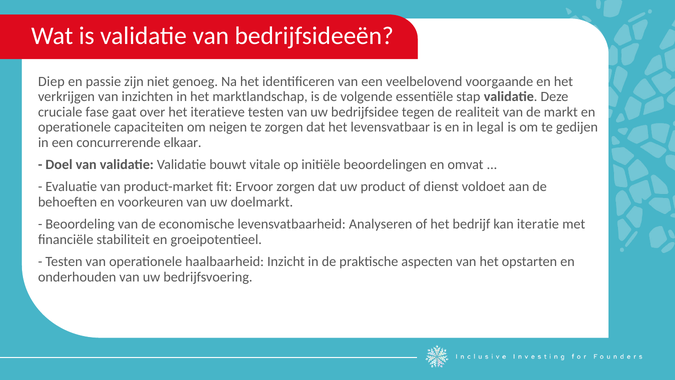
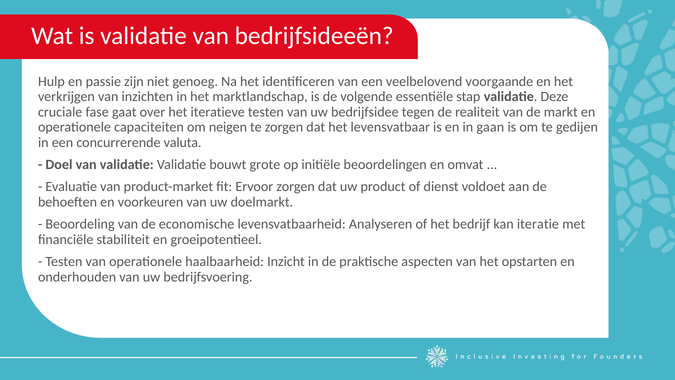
Diep: Diep -> Hulp (51, 81)
legal: legal -> gaan (490, 127)
elkaar: elkaar -> valuta (183, 142)
vitale: vitale -> grote (265, 164)
